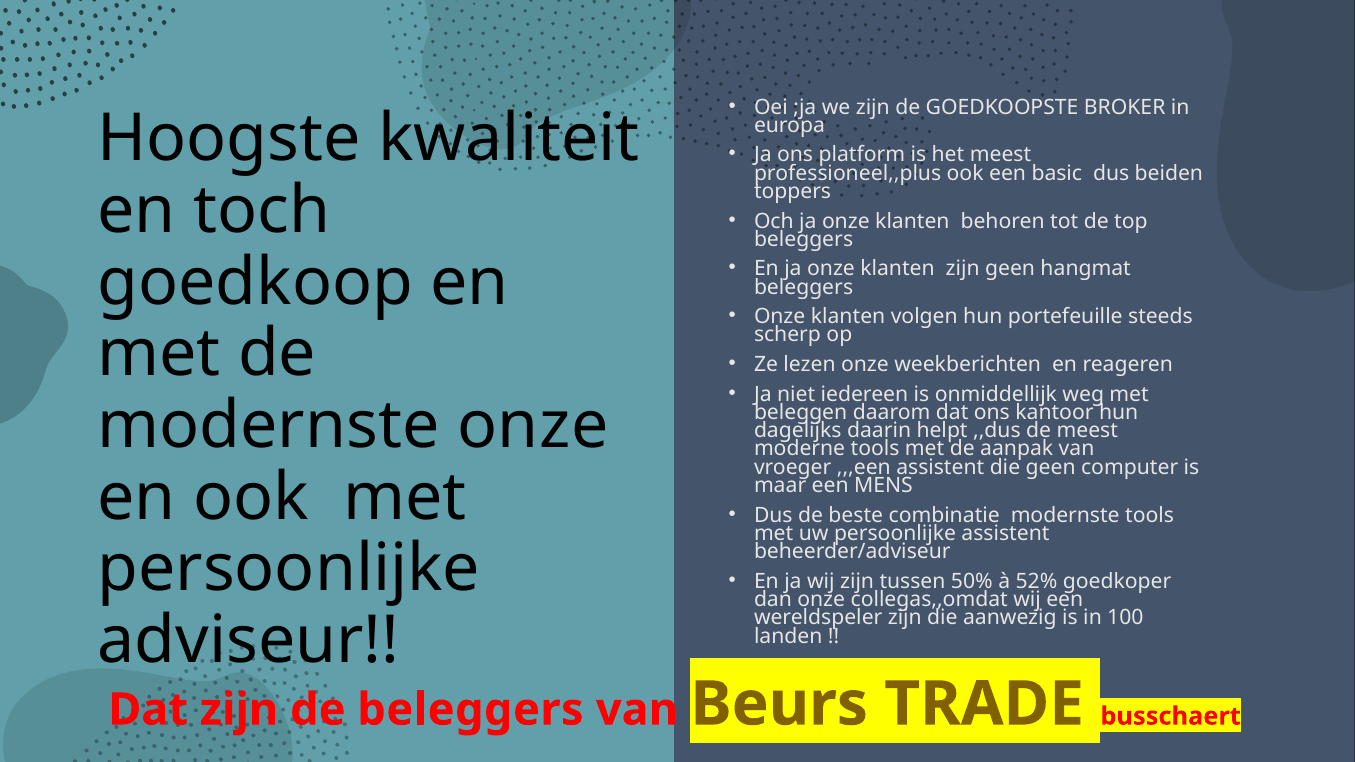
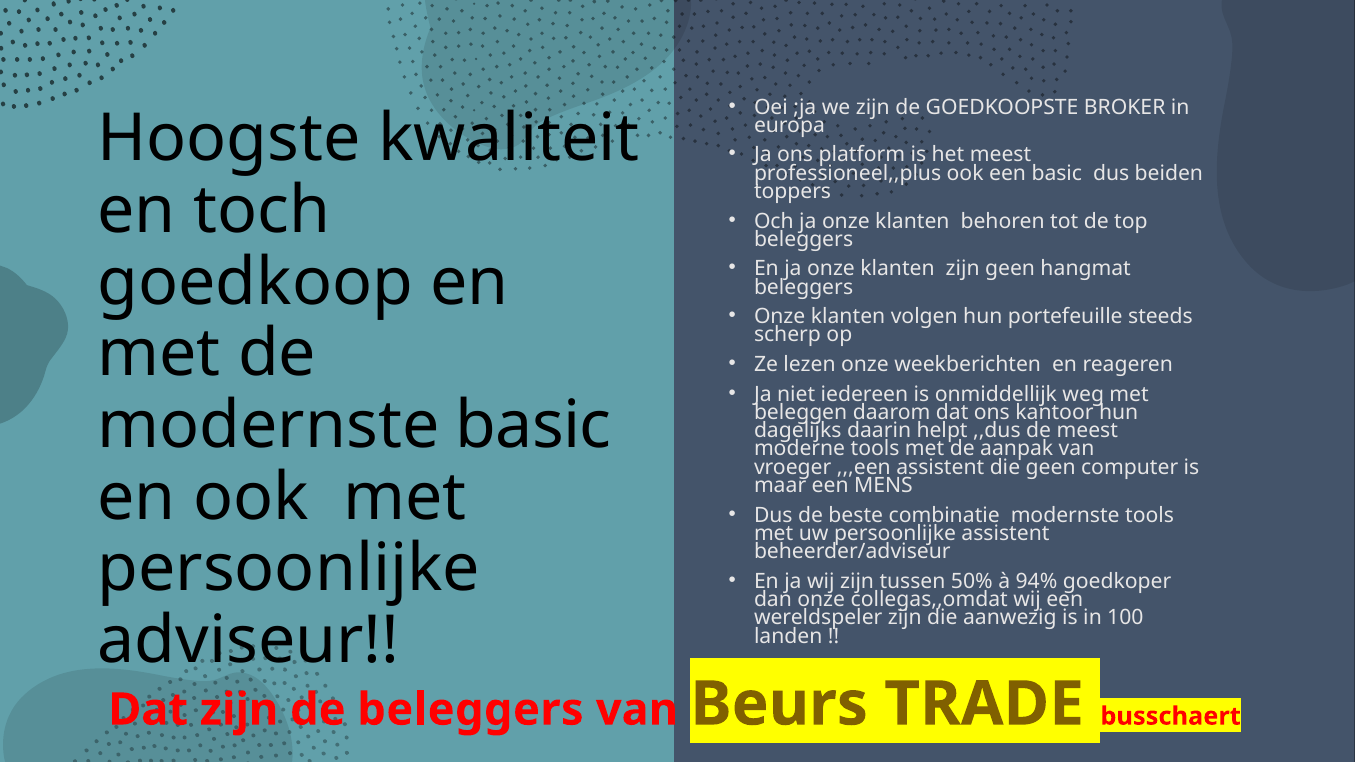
modernste onze: onze -> basic (534, 426)
52%: 52% -> 94% (1036, 581)
